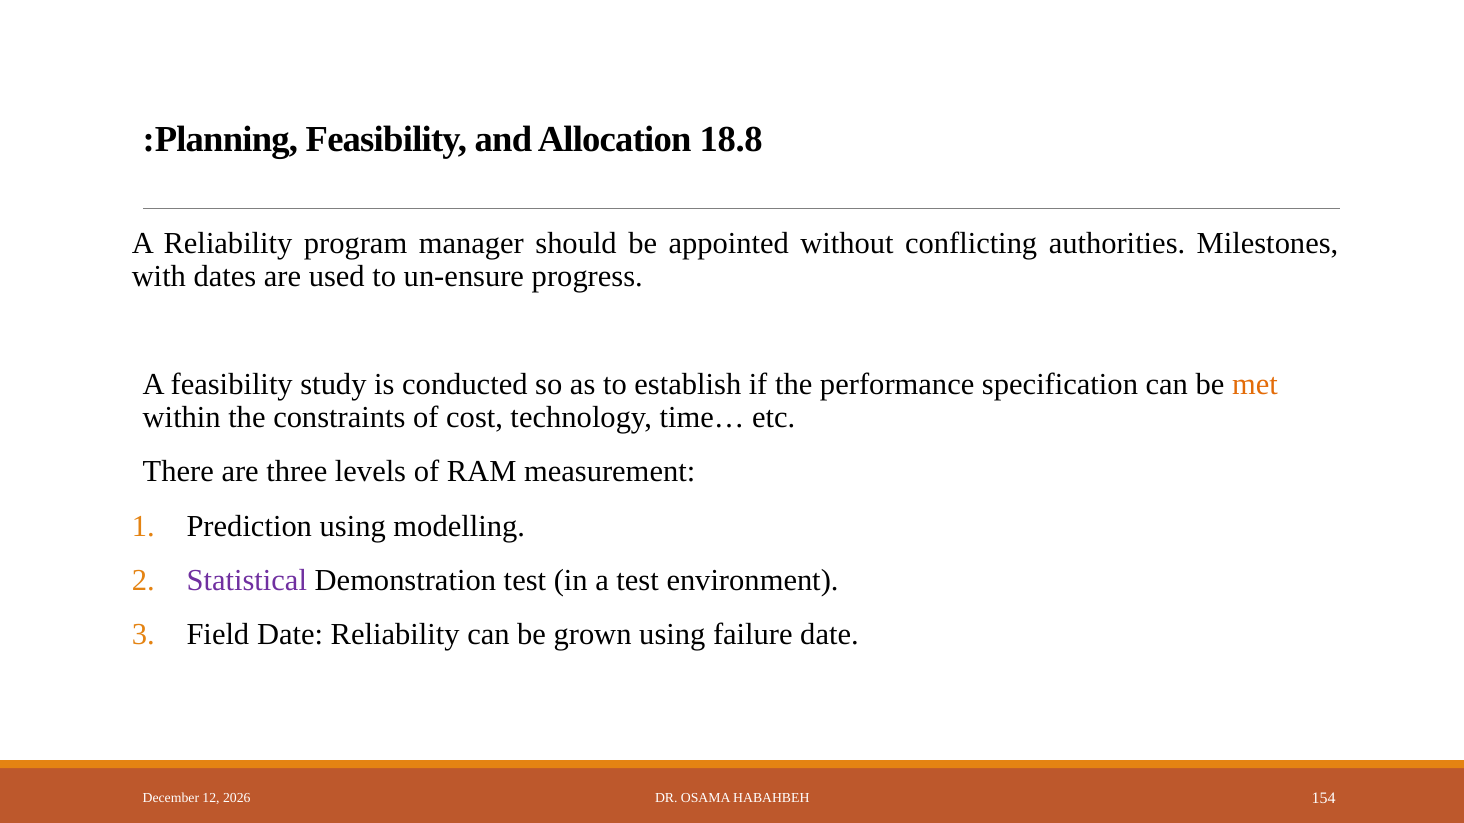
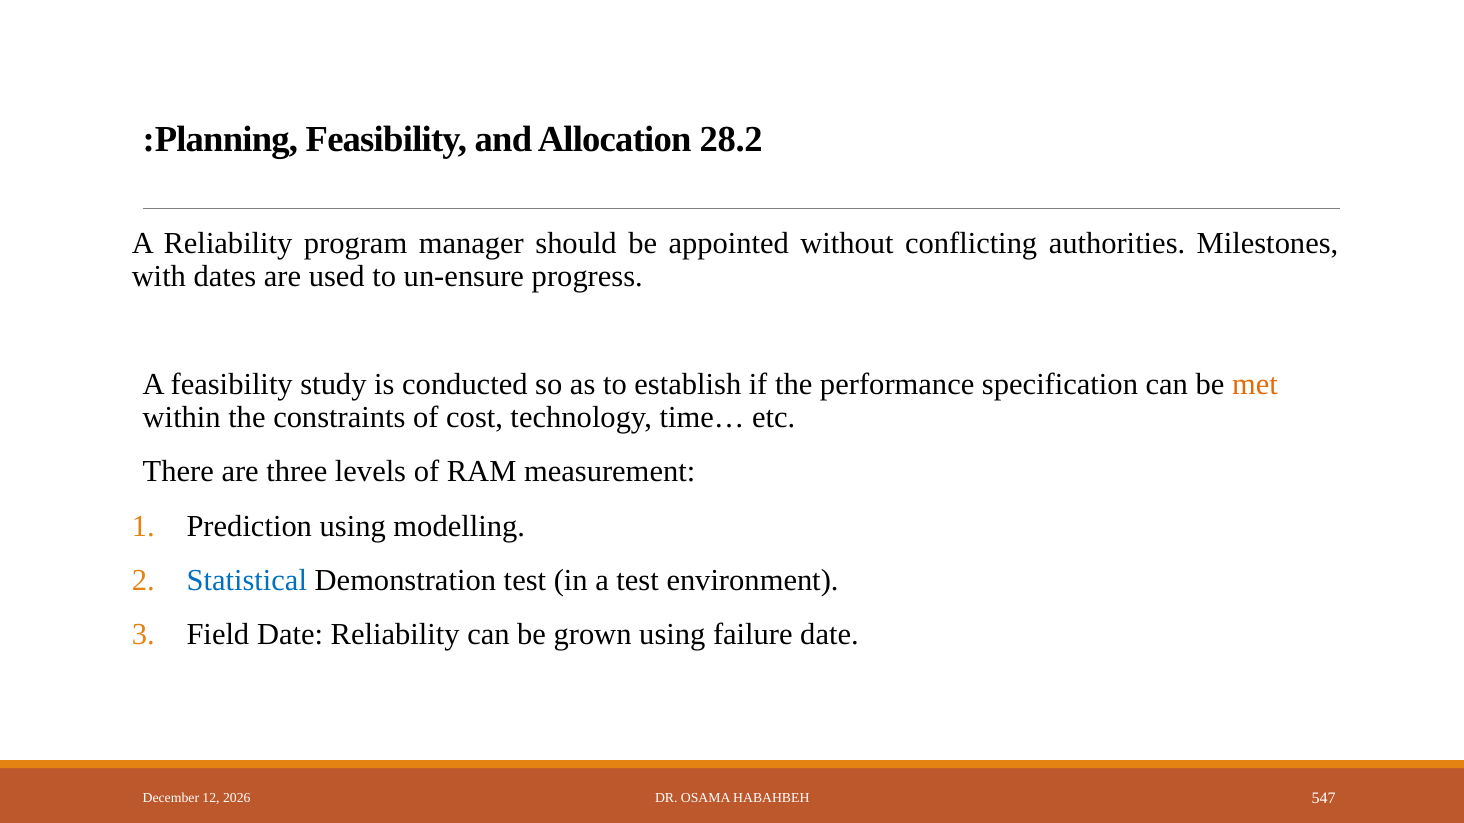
18.8: 18.8 -> 28.2 (731, 140)
Statistical colour: purple -> blue (247, 581)
154: 154 -> 547 (1324, 799)
